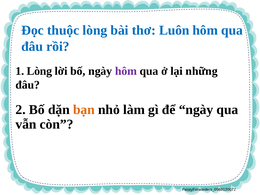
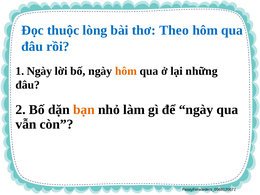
Luôn: Luôn -> Theo (174, 30)
1 Lòng: Lòng -> Ngày (39, 71)
hôm colour: purple -> orange (126, 71)
